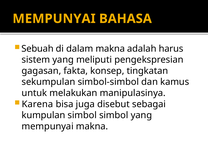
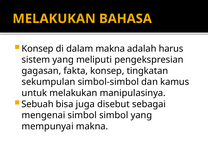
MEMPUNYAI: MEMPUNYAI -> MELAKUKAN (54, 19)
Sebuah: Sebuah -> Konsep (38, 49)
Karena: Karena -> Sebuah (38, 104)
kumpulan: kumpulan -> mengenai (43, 115)
